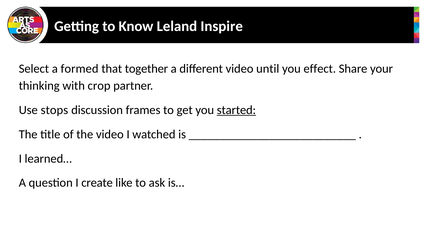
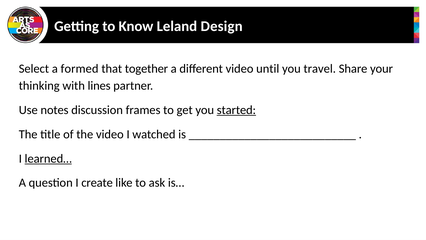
Inspire: Inspire -> Design (222, 26)
effect: effect -> travel (320, 68)
crop: crop -> lines (99, 86)
stops: stops -> notes (55, 110)
learned… underline: none -> present (48, 158)
